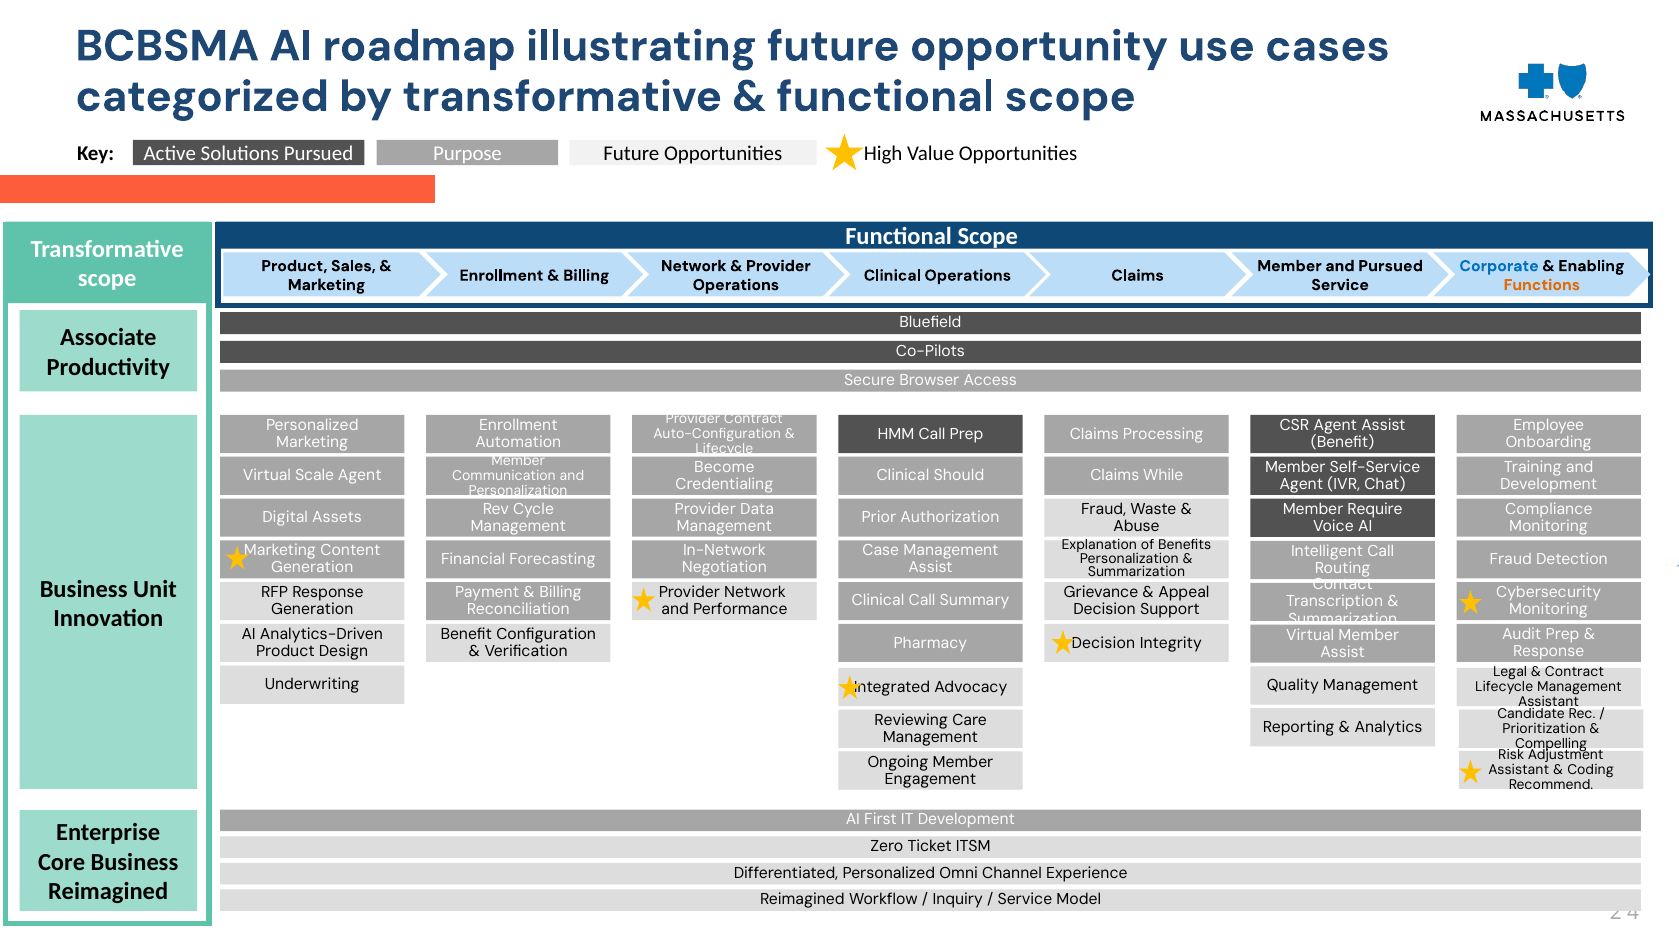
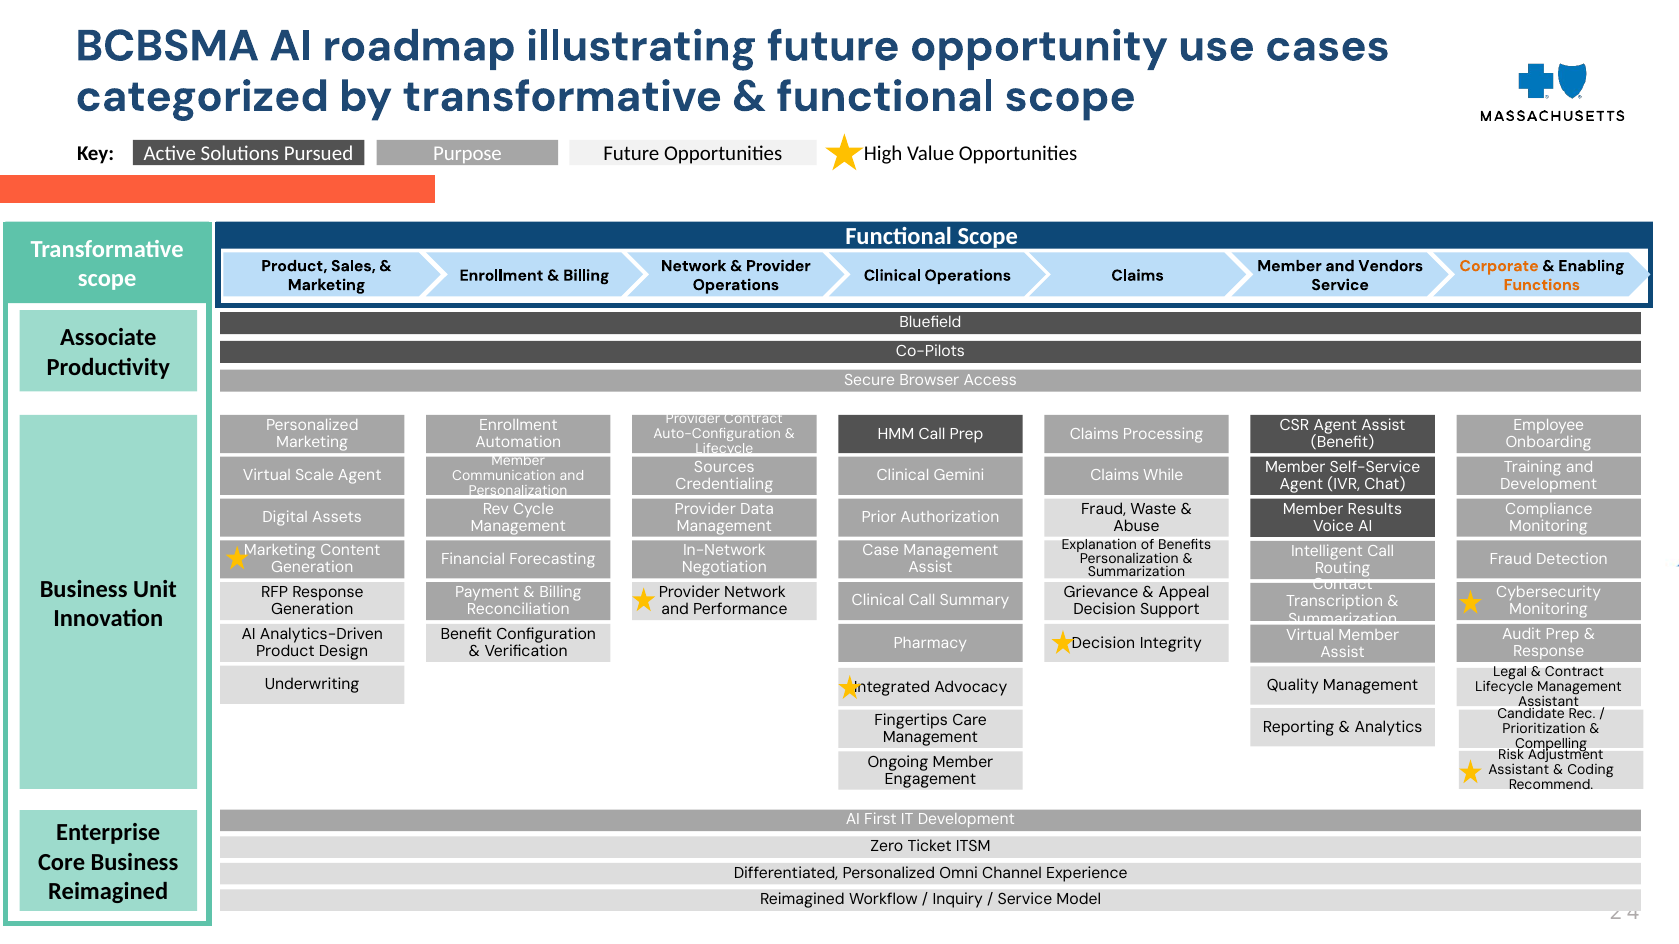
and Pursued: Pursued -> Vendors (1391, 266)
Corporate colour: blue -> orange (1499, 266)
Become: Become -> Sources (724, 467)
Should: Should -> Gemini (959, 476)
Require: Require -> Results (1375, 509)
Reviewing: Reviewing -> Fingertips (911, 720)
